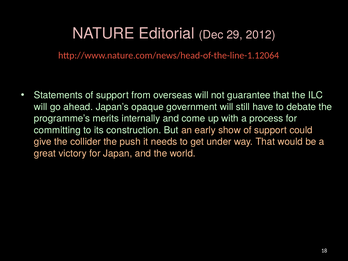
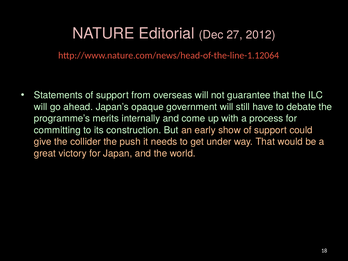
29: 29 -> 27 (235, 35)
